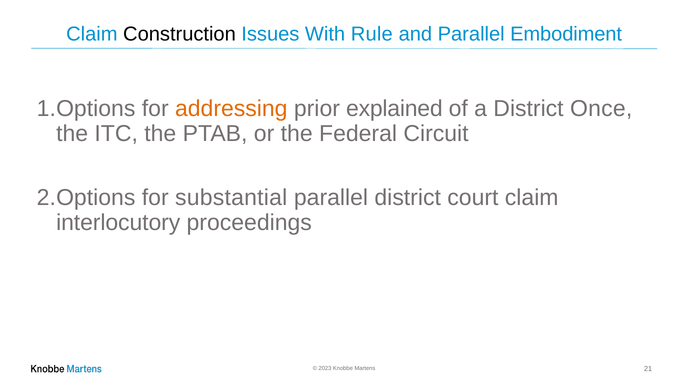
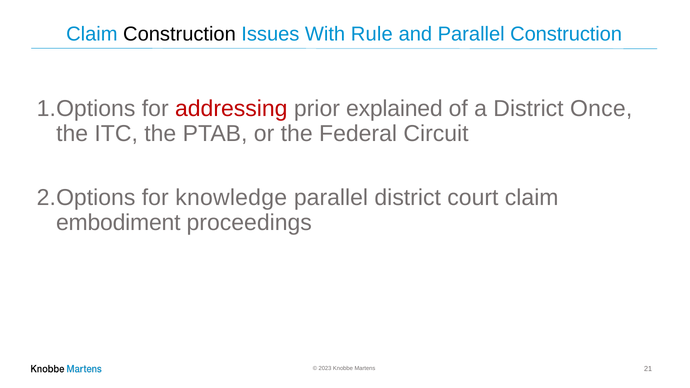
Parallel Embodiment: Embodiment -> Construction (566, 34)
addressing colour: orange -> red (231, 109)
substantial: substantial -> knowledge (231, 198)
interlocutory: interlocutory -> embodiment (118, 223)
